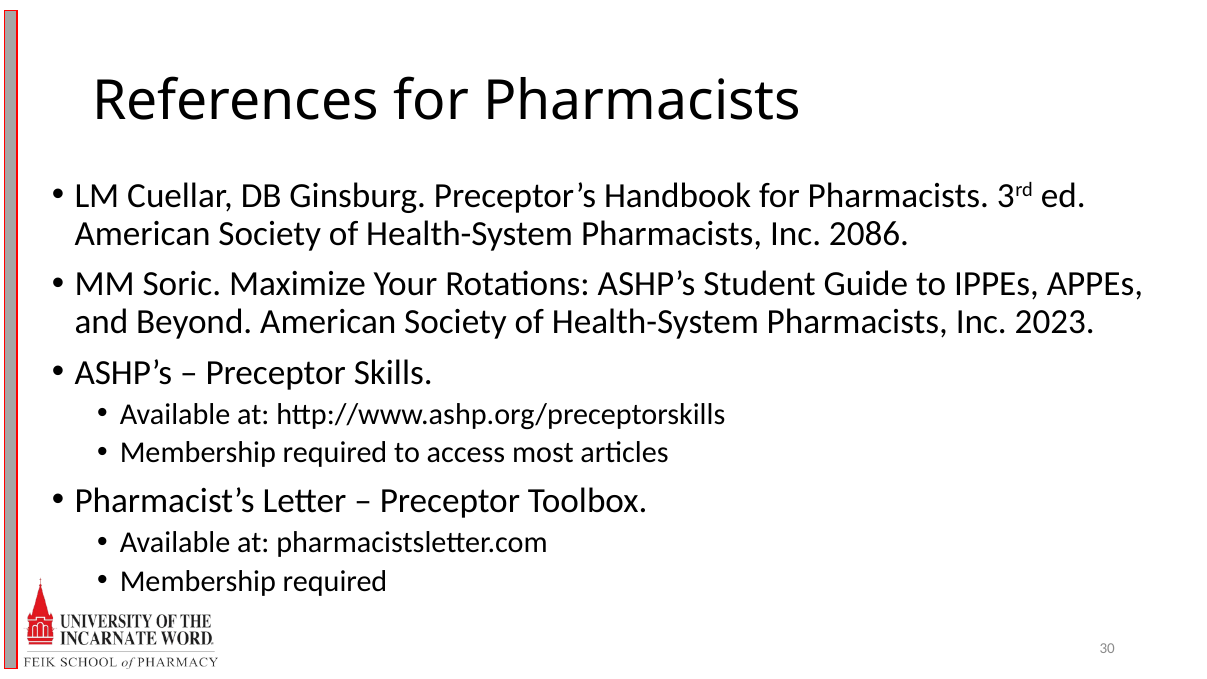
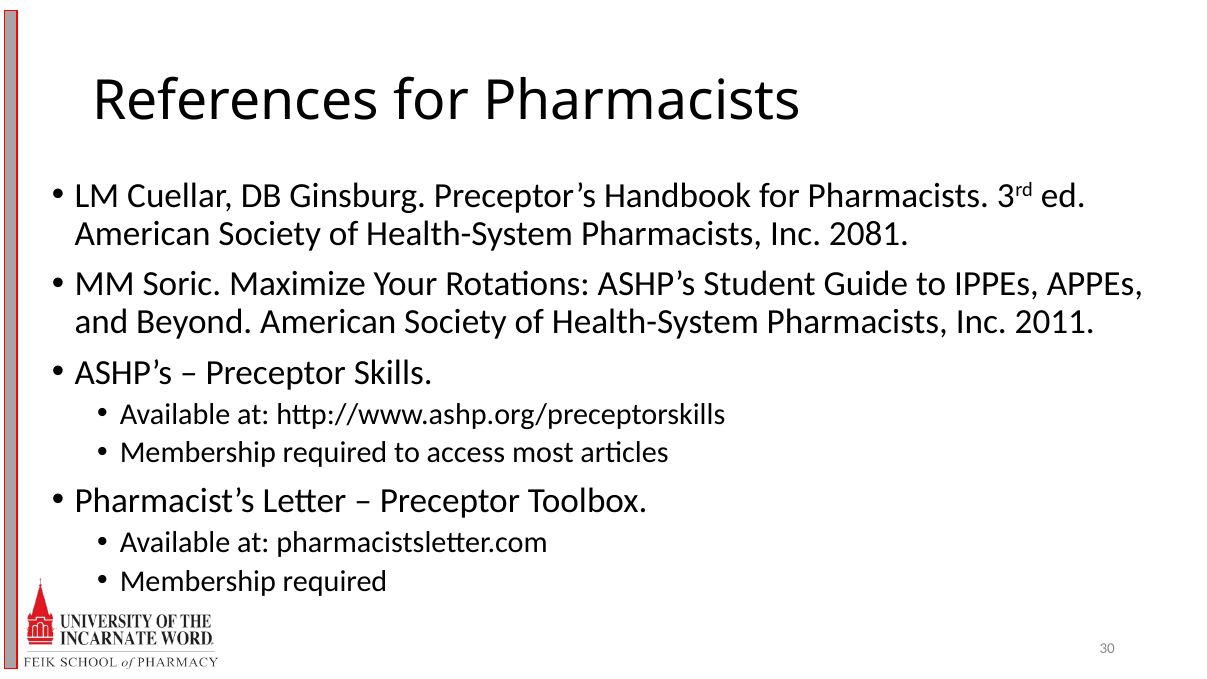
2086: 2086 -> 2081 (869, 233)
2023: 2023 -> 2011 (1055, 322)
